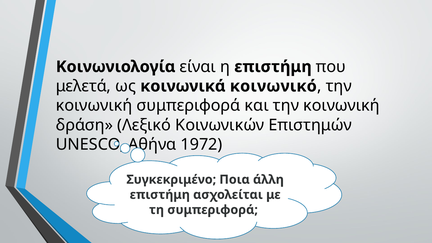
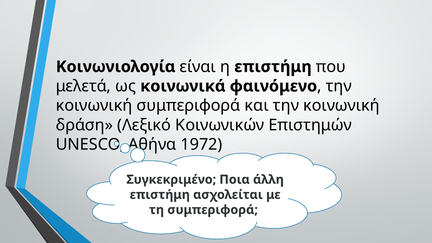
κοινωνικό: κοινωνικό -> φαινόμενο (273, 86)
